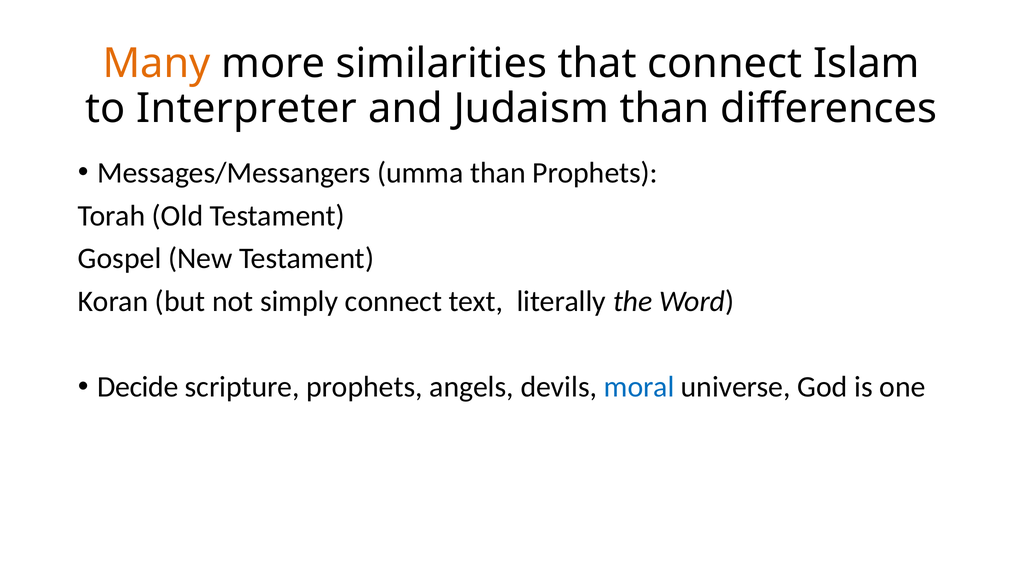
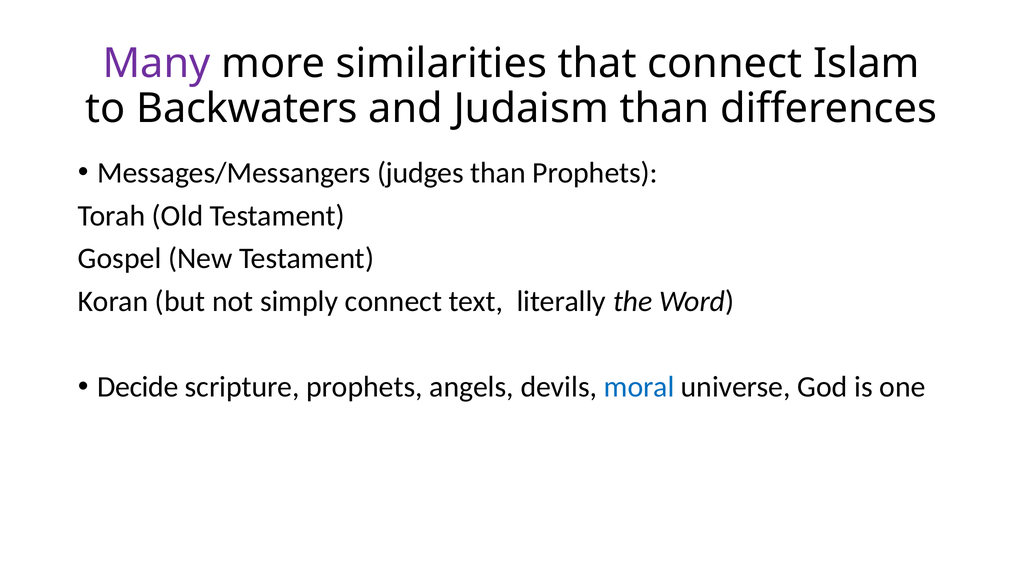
Many colour: orange -> purple (157, 64)
Interpreter: Interpreter -> Backwaters (247, 108)
umma: umma -> judges (420, 173)
